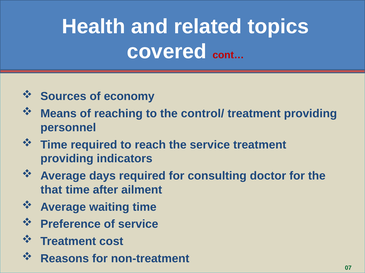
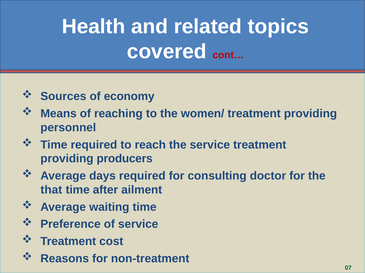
control/: control/ -> women/ (203, 114)
indicators: indicators -> producers (125, 159)
